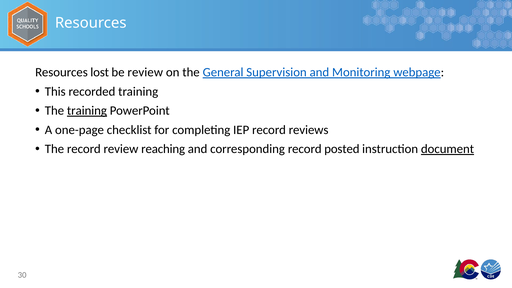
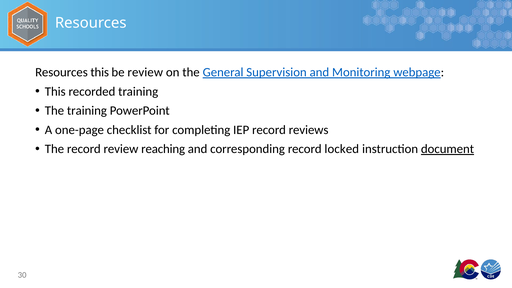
Resources lost: lost -> this (100, 72)
training underline: present -> none (87, 111)
posted: posted -> locked (342, 149)
